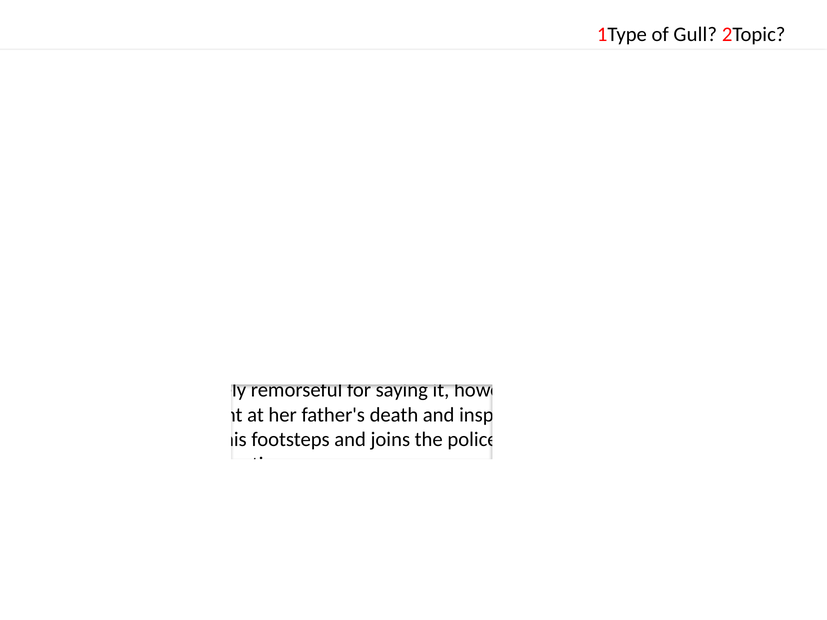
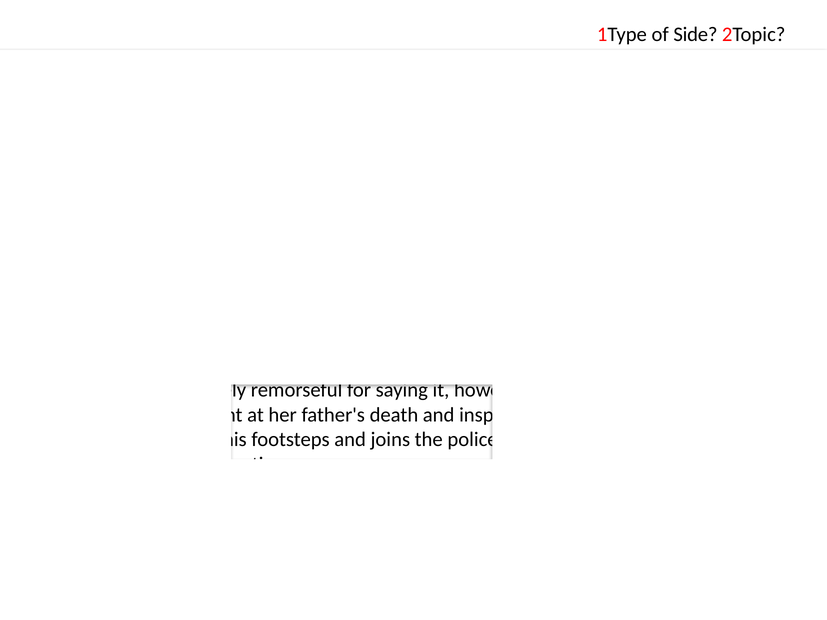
Gull: Gull -> Side (695, 34)
